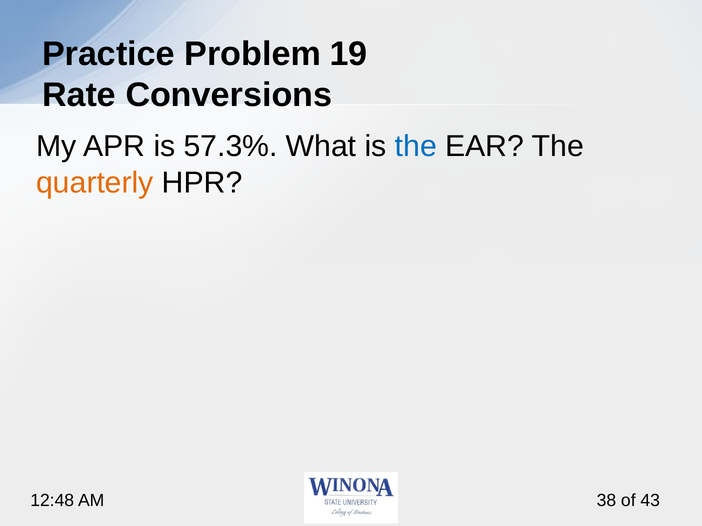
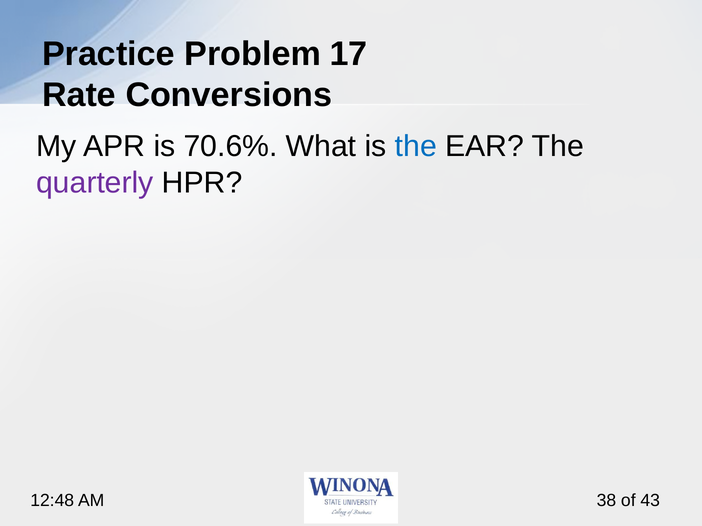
19: 19 -> 17 (349, 54)
57.3%: 57.3% -> 70.6% (231, 147)
quarterly colour: orange -> purple (95, 183)
